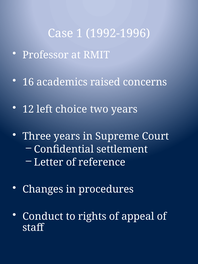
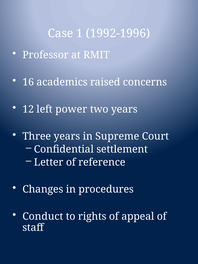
choice: choice -> power (71, 109)
